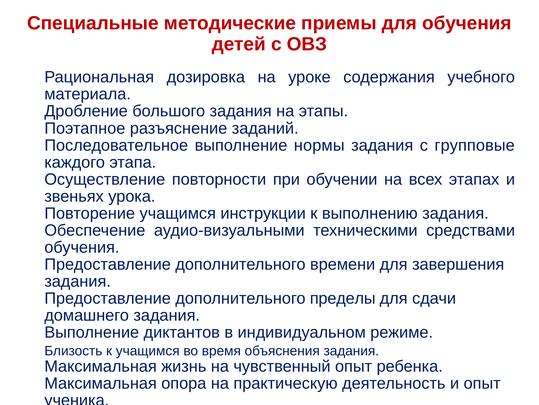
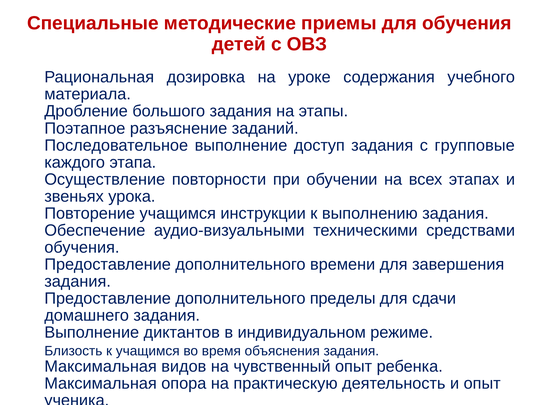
нормы: нормы -> доступ (319, 145)
жизнь: жизнь -> видов (184, 366)
